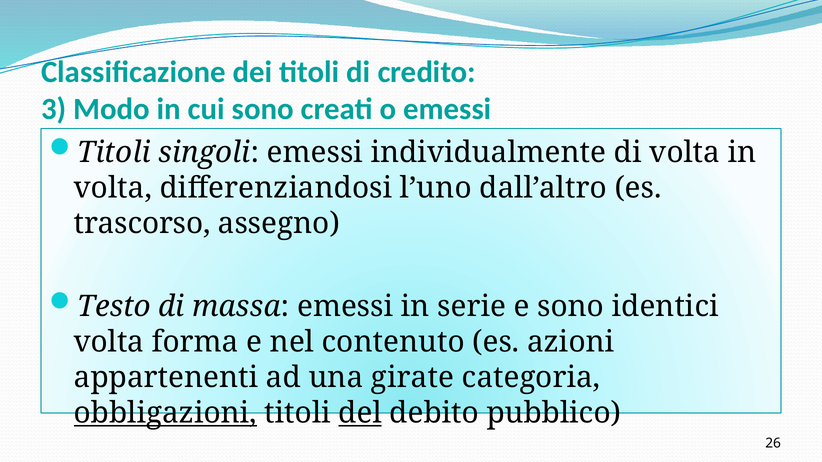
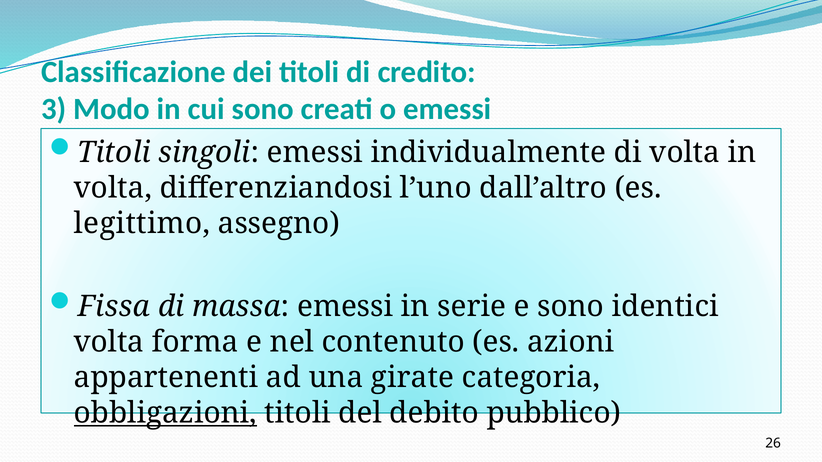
trascorso: trascorso -> legittimo (142, 224)
Testo: Testo -> Fissa (114, 307)
del underline: present -> none (360, 413)
